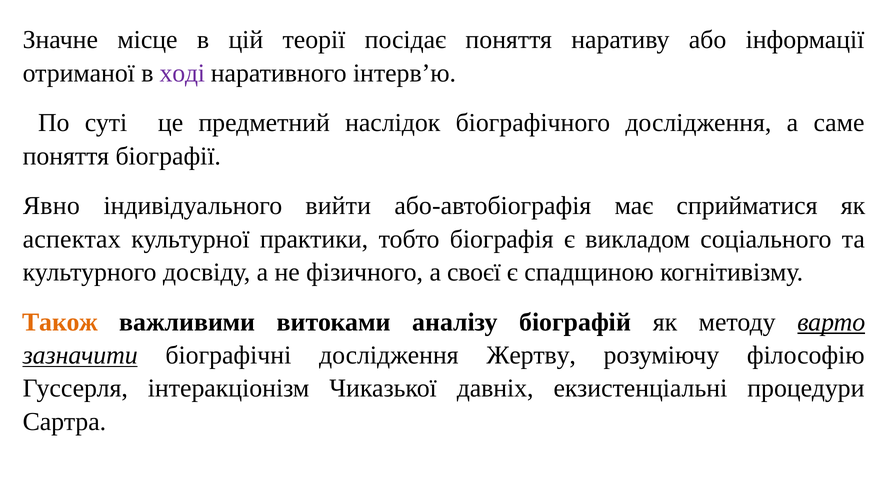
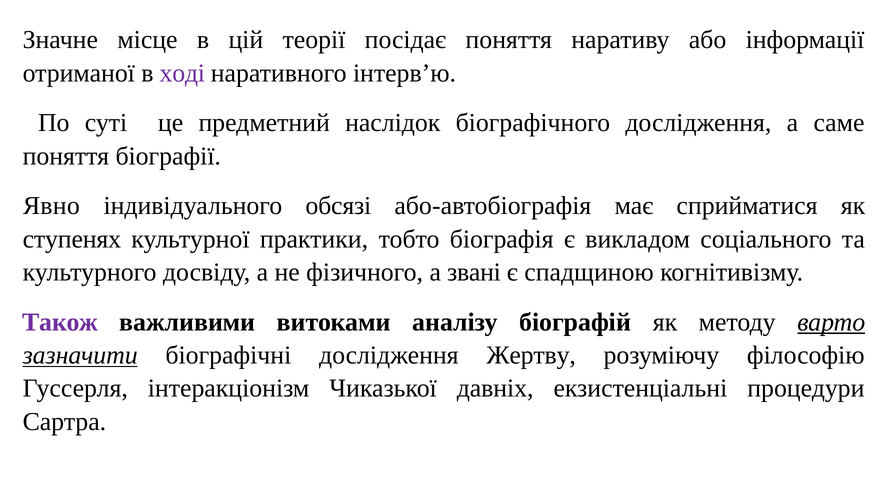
вийти: вийти -> обсязі (338, 206)
аспектах: аспектах -> ступенях (72, 239)
своєї: своєї -> звані (474, 272)
Також colour: orange -> purple (60, 322)
